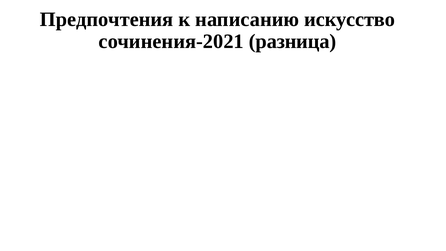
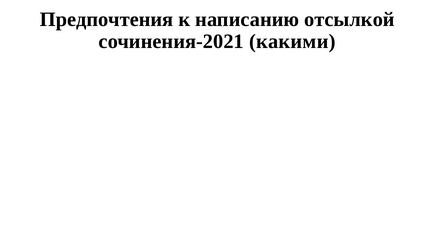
искусство: искусство -> отсылкой (350, 19)
разница: разница -> какими (292, 42)
